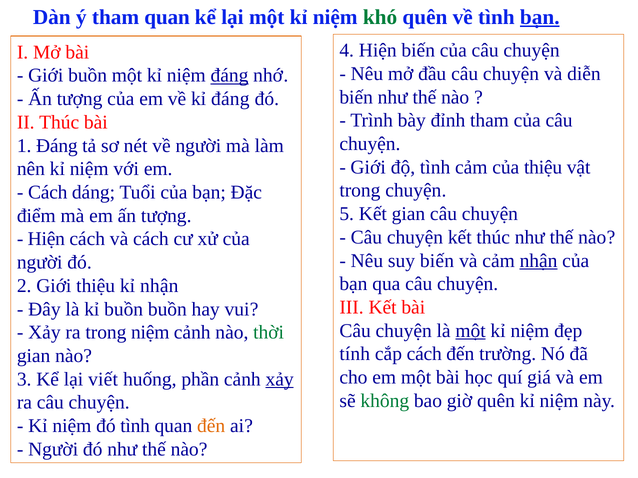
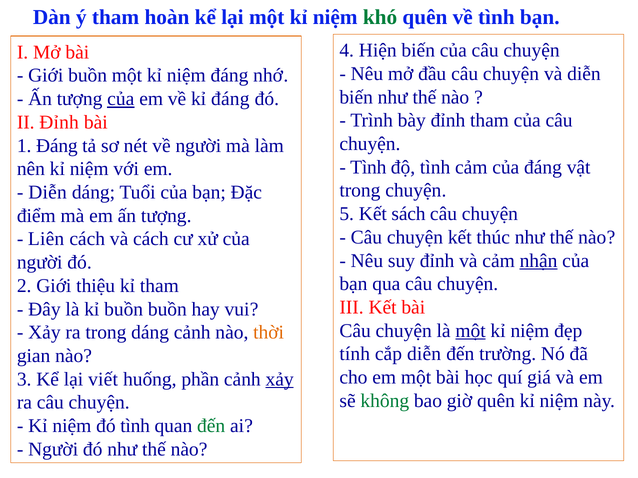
tham quan: quan -> hoàn (167, 17)
bạn underline: present -> none (540, 17)
đáng underline: present -> none (229, 76)
của underline: none -> present (121, 99)
II Thúc: Thúc -> Đỉnh (59, 122)
Giới: Giới -> Tình (368, 167)
của thiệu: thiệu -> đáng (543, 167)
Cách: Cách -> Diễn (48, 193)
Kết gian: gian -> sách (409, 214)
Hiện: Hiện -> Liên (46, 239)
suy biến: biến -> đỉnh (437, 261)
kỉ nhận: nhận -> tham (159, 286)
trong niệm: niệm -> dáng (150, 333)
thời colour: green -> orange (269, 333)
cắp cách: cách -> diễn (424, 354)
đến colour: orange -> green (211, 426)
